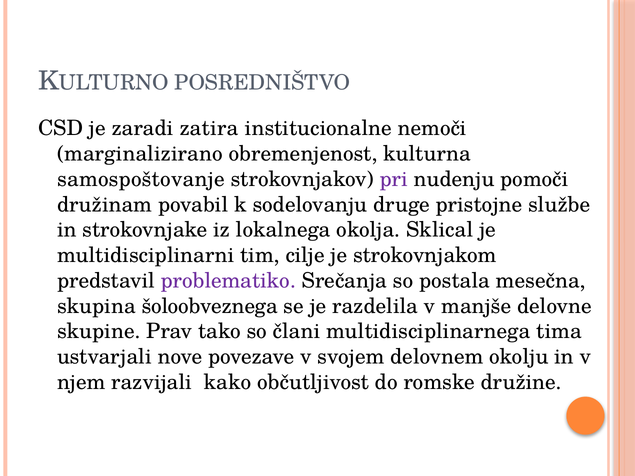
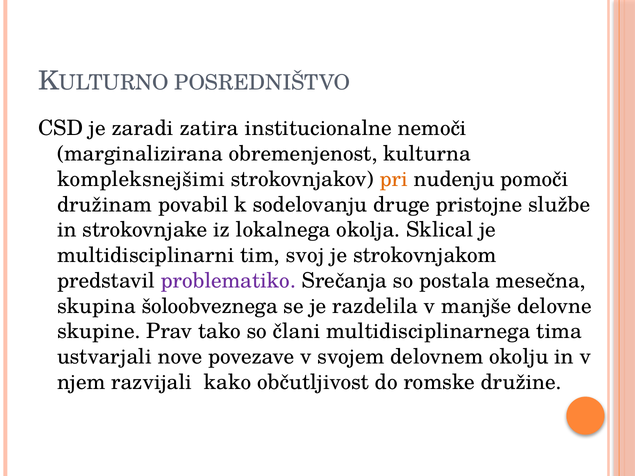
marginalizirano: marginalizirano -> marginalizirana (140, 154)
samospoštovanje: samospoštovanje -> kompleksnejšimi (141, 179)
pri colour: purple -> orange (394, 179)
cilje: cilje -> svoj (305, 255)
